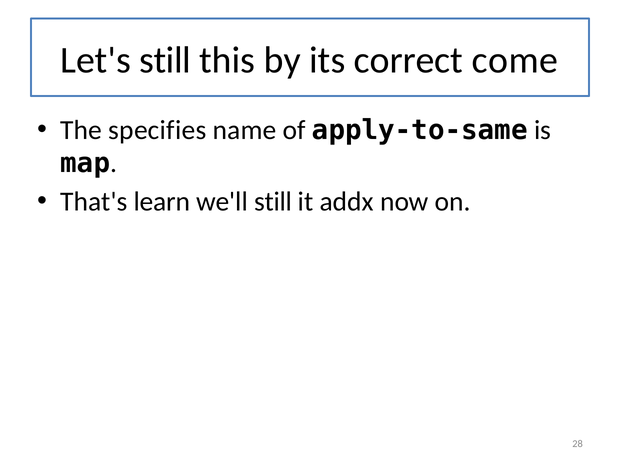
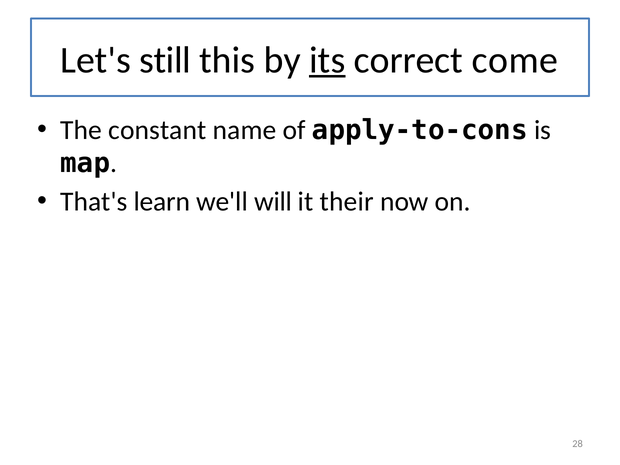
its underline: none -> present (327, 60)
specifies: specifies -> constant (157, 130)
apply-to-same: apply-to-same -> apply-to-cons (420, 130)
we'll still: still -> will (273, 202)
addx: addx -> their (347, 202)
